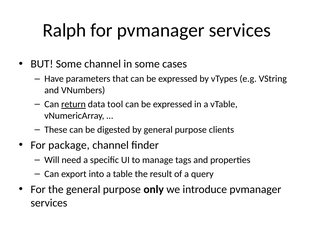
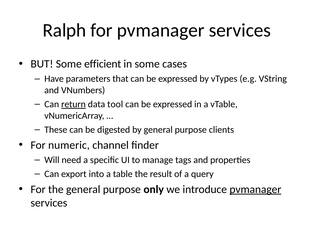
Some channel: channel -> efficient (103, 64)
package: package -> numeric (69, 145)
pvmanager underline: none -> present (255, 190)
